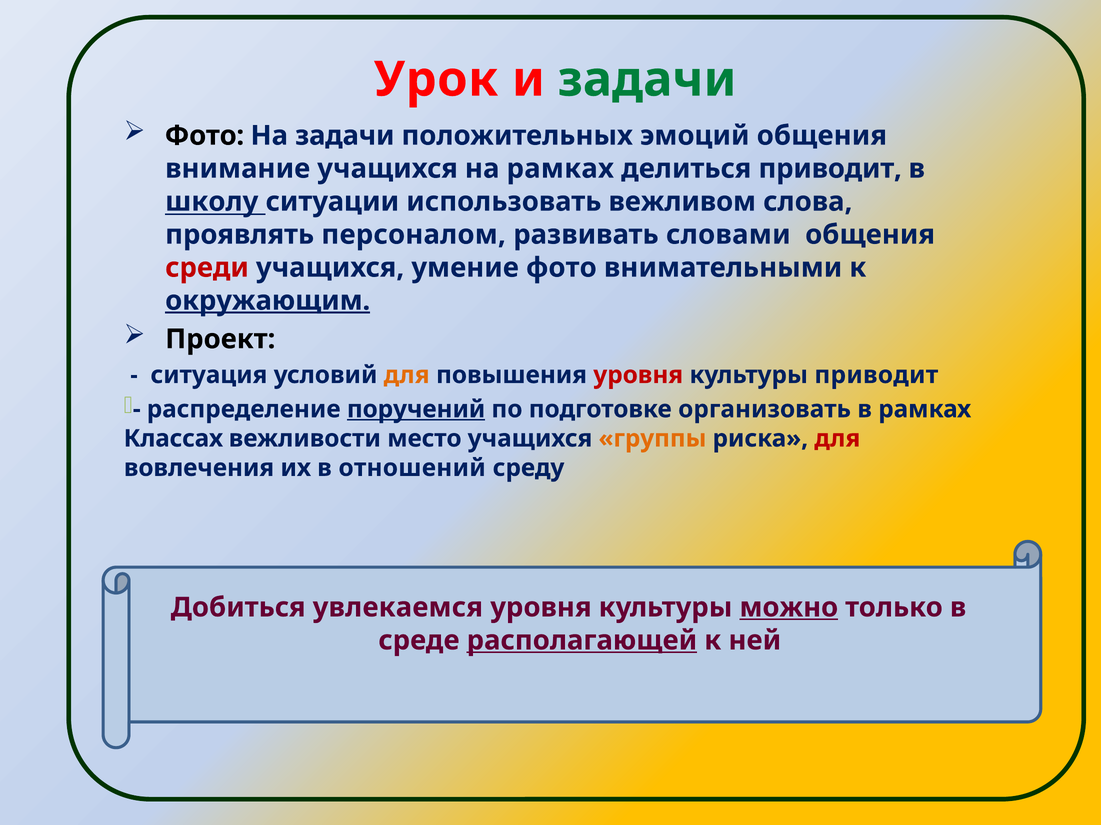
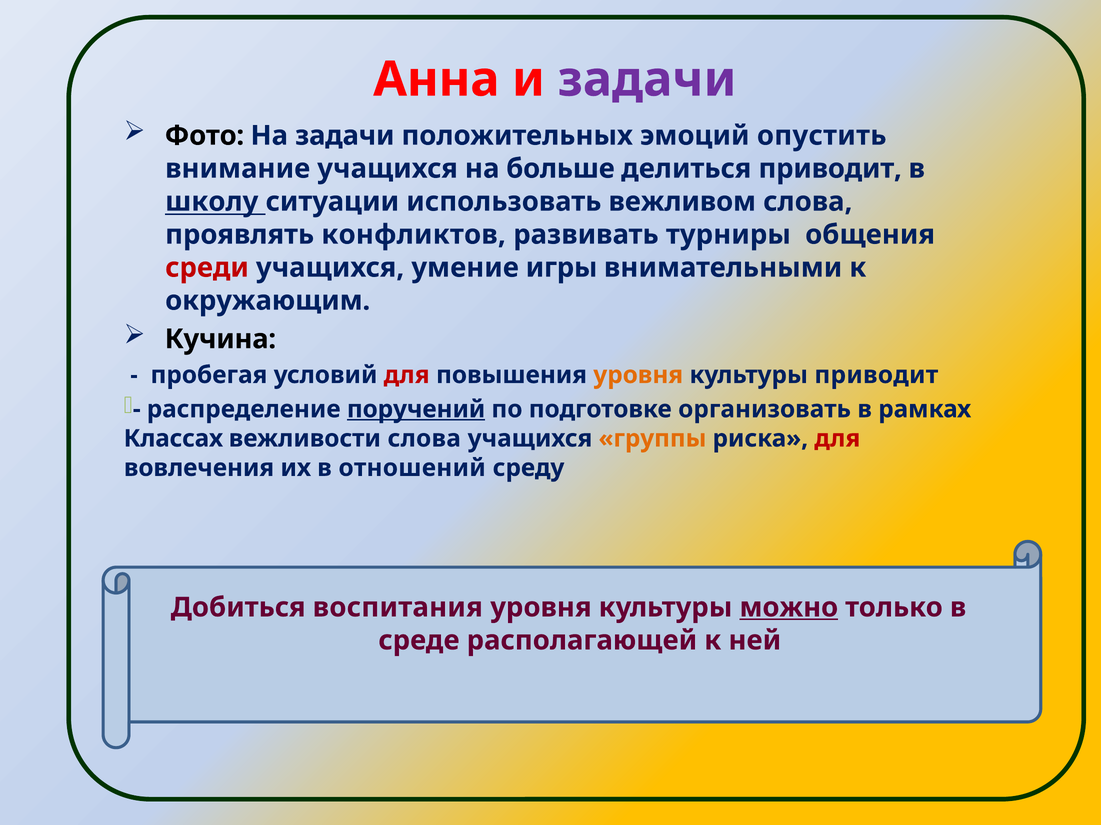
Урок: Урок -> Анна (436, 80)
задачи colour: green -> purple (647, 80)
эмоций общения: общения -> опустить (822, 136)
на рамках: рамках -> больше (560, 169)
персоналом: персоналом -> конфликтов (414, 235)
словами: словами -> турниры (728, 235)
умение фото: фото -> игры (562, 268)
окружающим underline: present -> none (268, 301)
Проект: Проект -> Кучина (220, 339)
ситуация: ситуация -> пробегая (209, 375)
для colour: orange -> red (407, 375)
уровня colour: red -> orange (638, 375)
вежливости место: место -> слова (424, 439)
увлекаемся: увлекаемся -> воспитания (398, 608)
располагающей underline: present -> none (582, 641)
